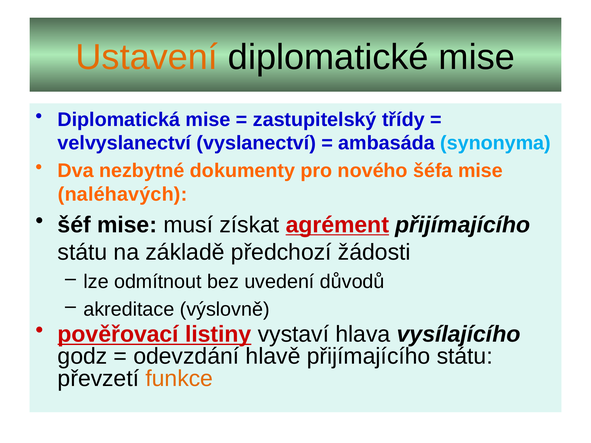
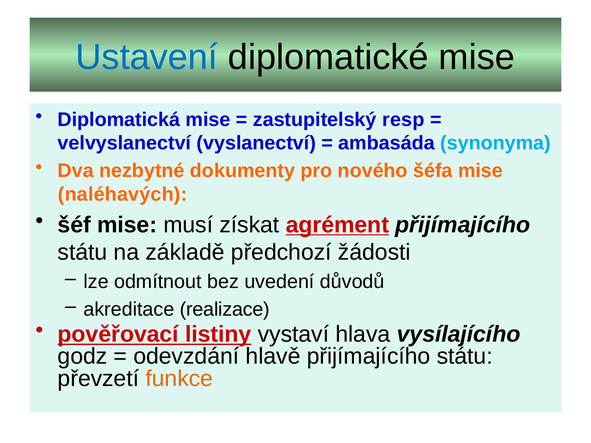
Ustavení colour: orange -> blue (147, 57)
třídy: třídy -> resp (403, 120)
výslovně: výslovně -> realizace (225, 309)
